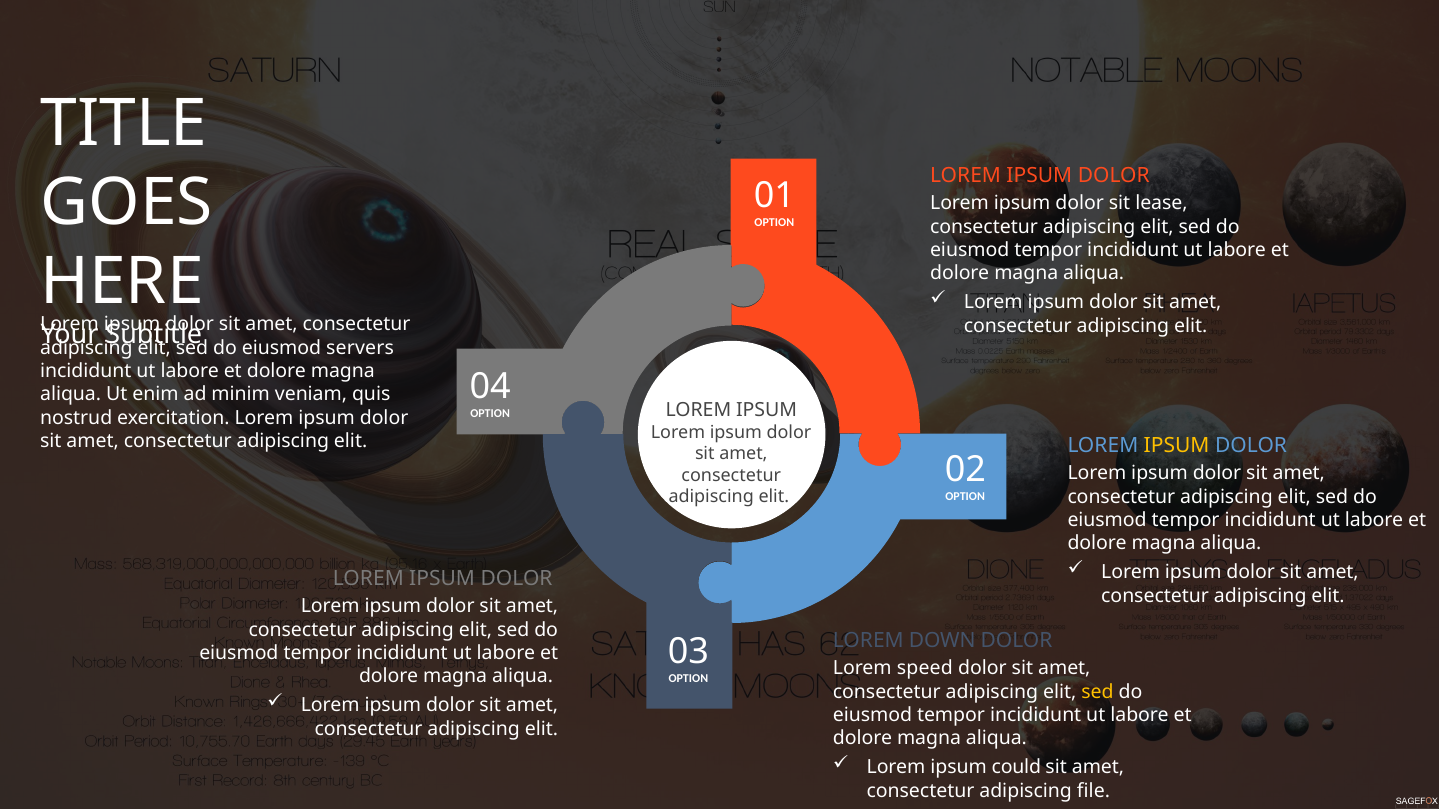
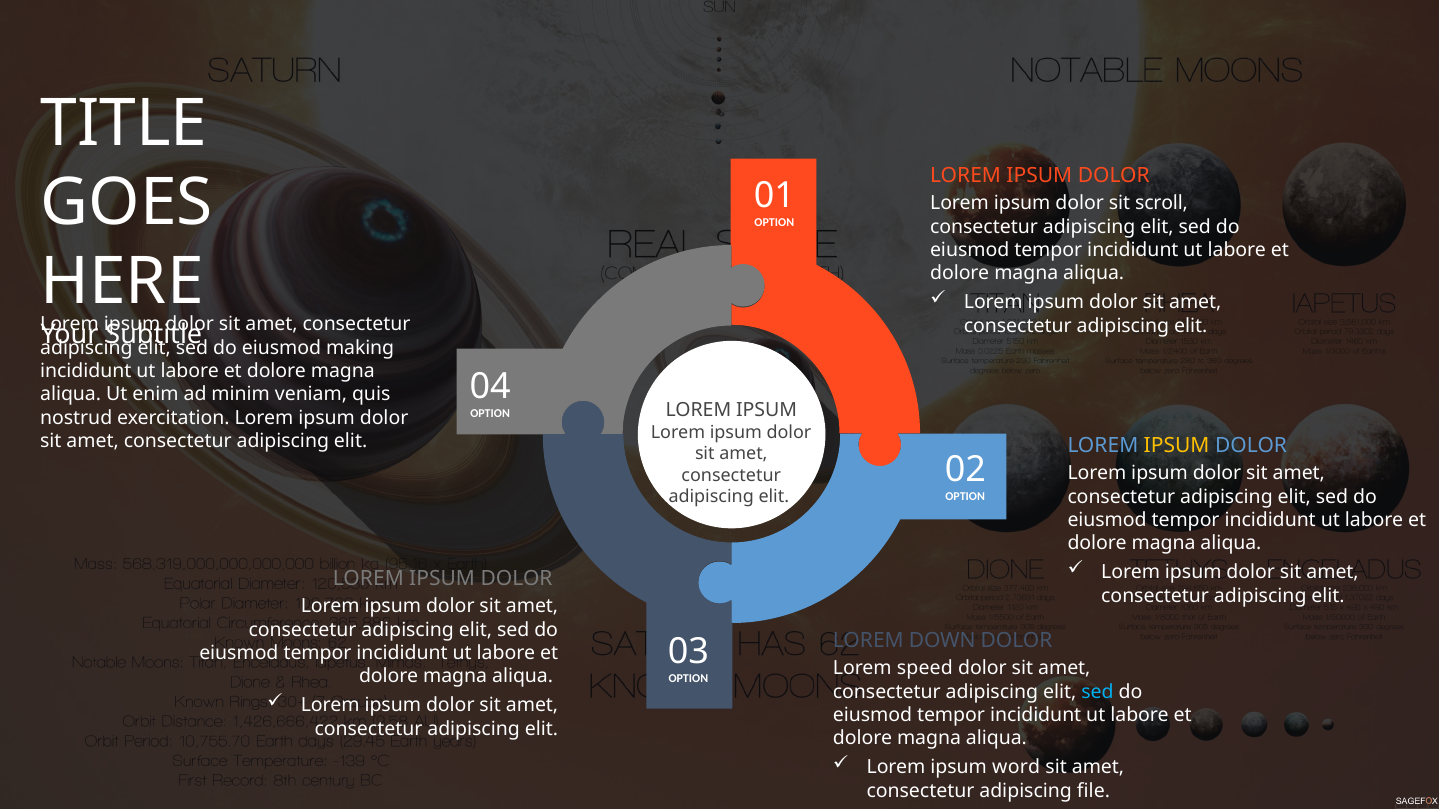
lease: lease -> scroll (1162, 203)
servers: servers -> making (360, 348)
sed colour: yellow -> light blue (1098, 692)
could: could -> word (1016, 768)
